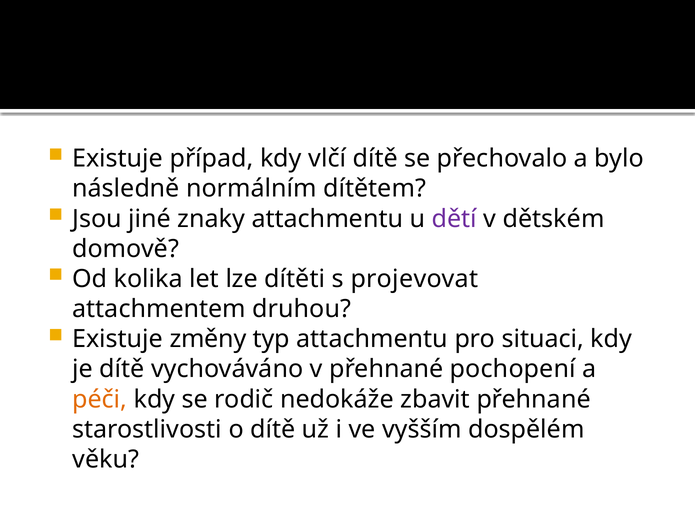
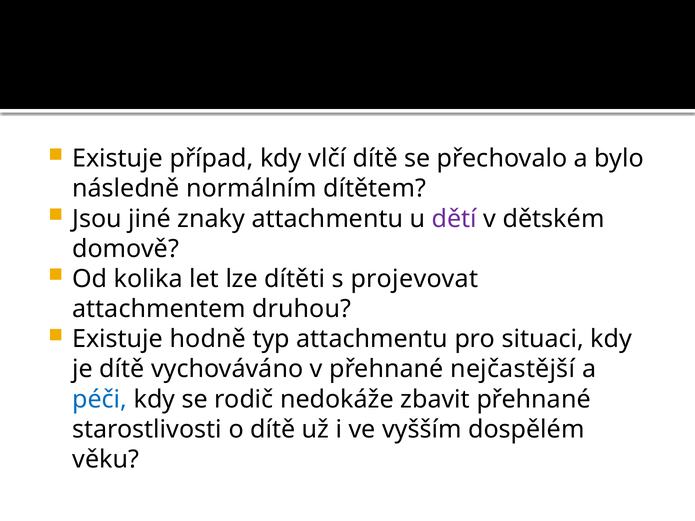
změny: změny -> hodně (208, 339)
pochopení: pochopení -> nejčastější (513, 369)
péči colour: orange -> blue (100, 399)
